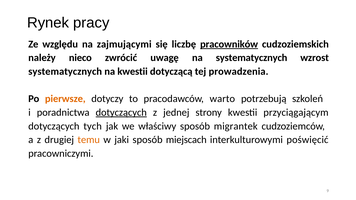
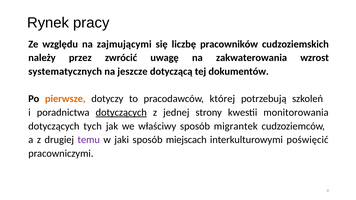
pracowników underline: present -> none (229, 44)
nieco: nieco -> przez (80, 58)
na systematycznych: systematycznych -> zakwaterowania (252, 58)
na kwestii: kwestii -> jeszcze (132, 72)
prowadzenia: prowadzenia -> dokumentów (239, 72)
warto: warto -> której (222, 99)
przyciągającym: przyciągającym -> monitorowania (296, 113)
temu colour: orange -> purple (89, 140)
